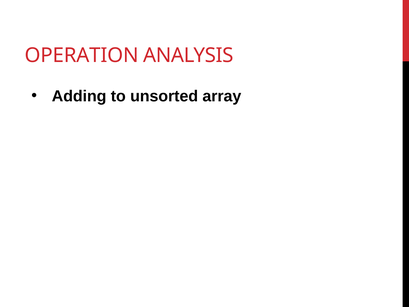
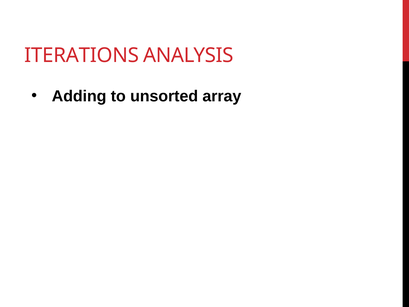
OPERATION: OPERATION -> ITERATIONS (82, 55)
